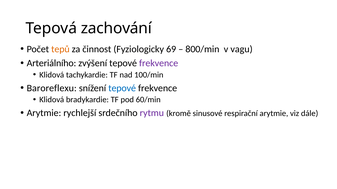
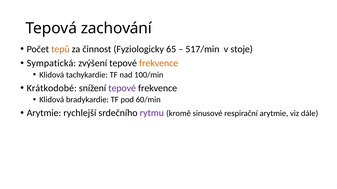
69: 69 -> 65 (171, 49)
800/min: 800/min -> 517/min (202, 49)
vagu: vagu -> stoje (242, 49)
Arteriálního: Arteriálního -> Sympatická (51, 63)
frekvence colour: purple -> orange (159, 63)
Baroreflexu: Baroreflexu -> Krátkodobé (52, 88)
tepové colour: blue -> purple (122, 88)
